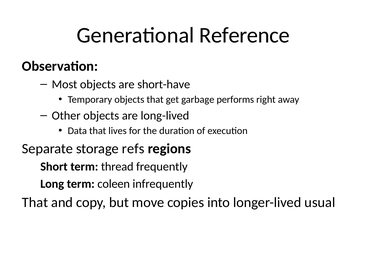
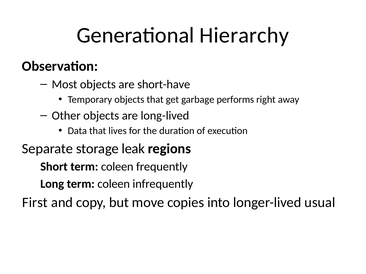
Reference: Reference -> Hierarchy (244, 35)
refs: refs -> leak (133, 149)
Short term thread: thread -> coleen (117, 167)
That: That -> First (35, 203)
